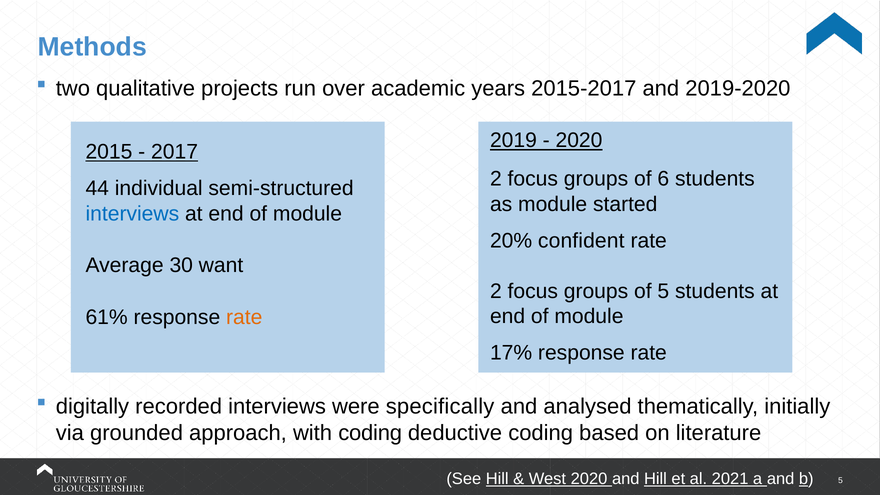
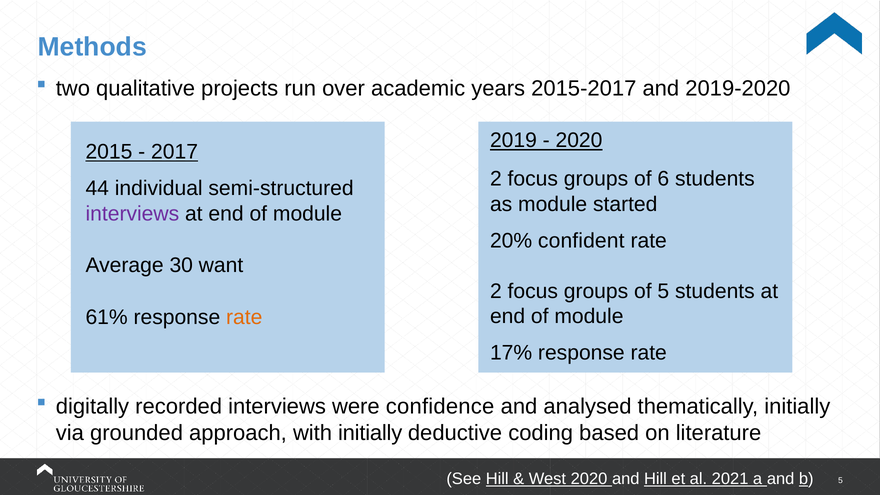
interviews colour: blue -> purple (132, 214)
specifically: specifically -> confidence (440, 406)
with coding: coding -> initially (370, 433)
